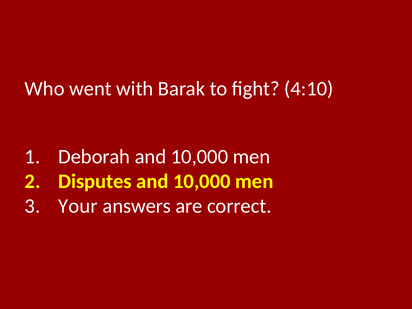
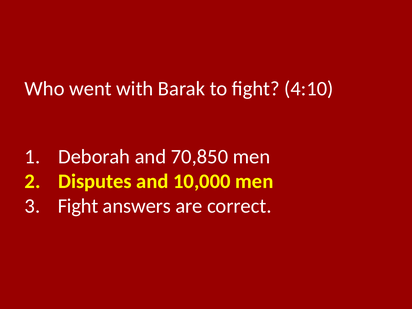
Deborah and 10,000: 10,000 -> 70,850 (199, 157)
Your: Your -> Fight (78, 206)
